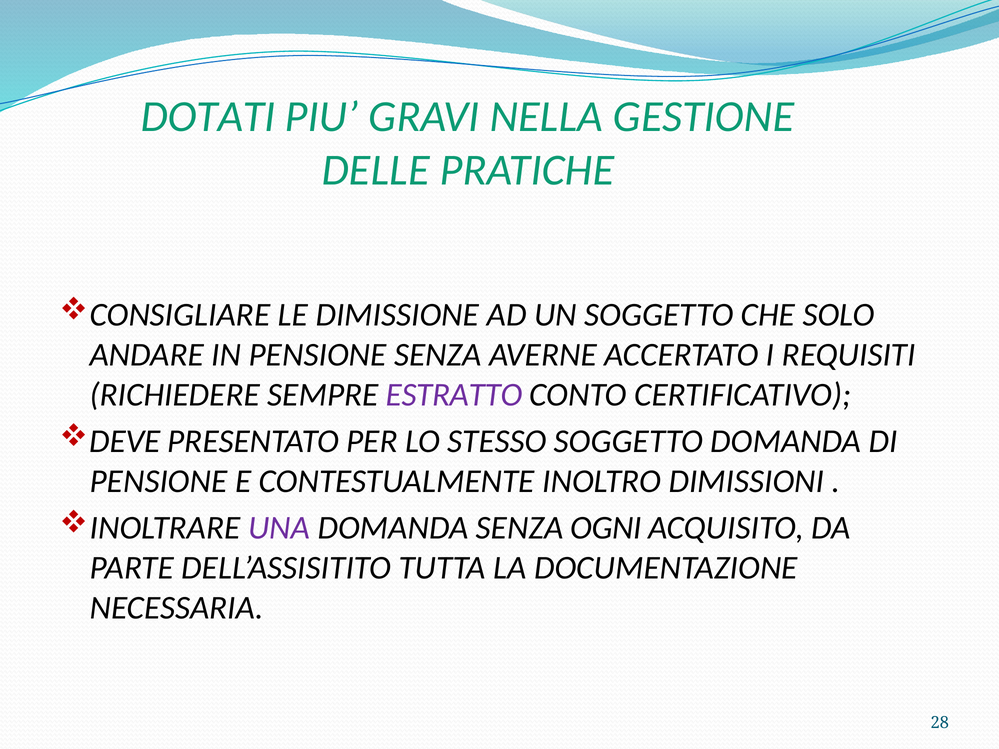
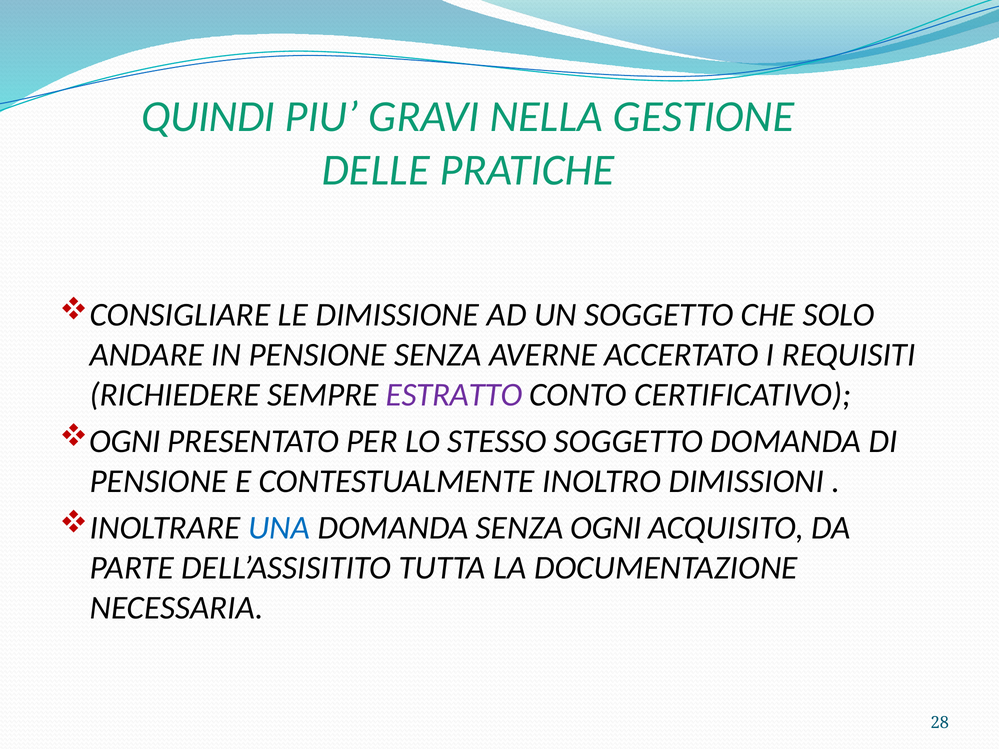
DOTATI: DOTATI -> QUINDI (208, 117)
DEVE: DEVE -> OGNI (125, 441)
UNA colour: purple -> blue (279, 528)
